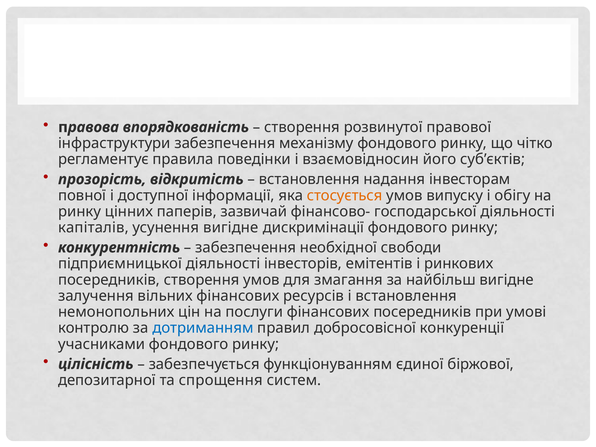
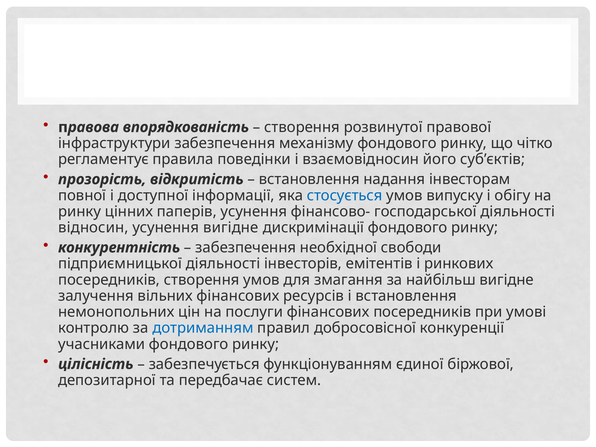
стосується colour: orange -> blue (345, 195)
паперів зазвичай: зазвичай -> усунення (254, 212)
капіталів: капіталів -> відносин (93, 228)
спрощення: спрощення -> передбачає (221, 380)
